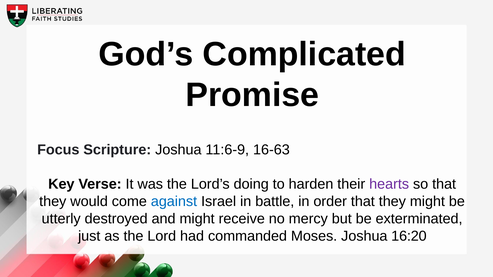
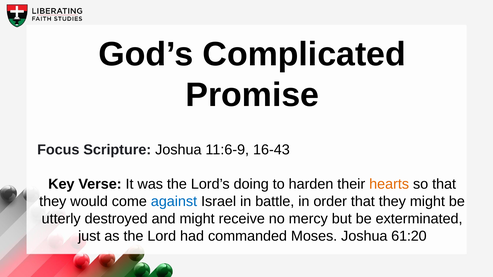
16-63: 16-63 -> 16-43 (271, 150)
hearts colour: purple -> orange (389, 184)
16:20: 16:20 -> 61:20 (409, 236)
